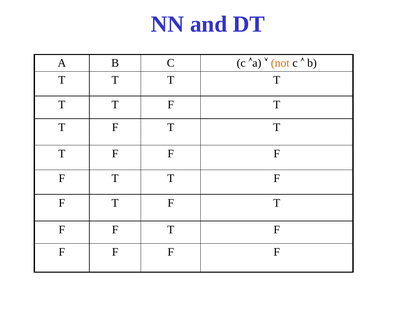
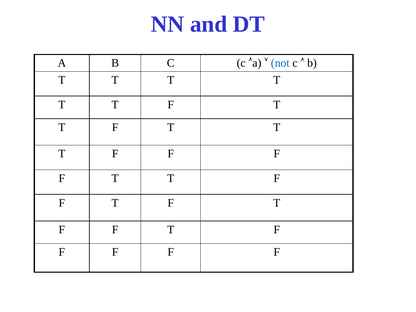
not colour: orange -> blue (280, 63)
